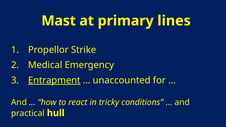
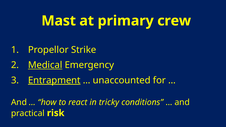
lines: lines -> crew (174, 21)
Medical underline: none -> present (45, 65)
hull: hull -> risk (56, 113)
